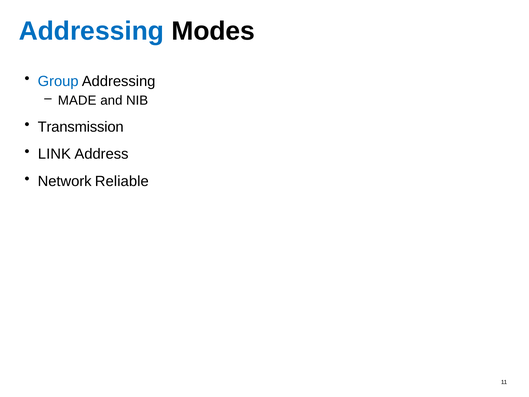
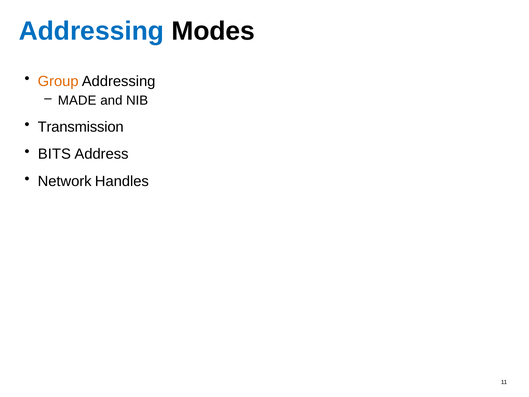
Group colour: blue -> orange (58, 81)
LINK: LINK -> BITS (54, 154)
Reliable: Reliable -> Handles (122, 181)
